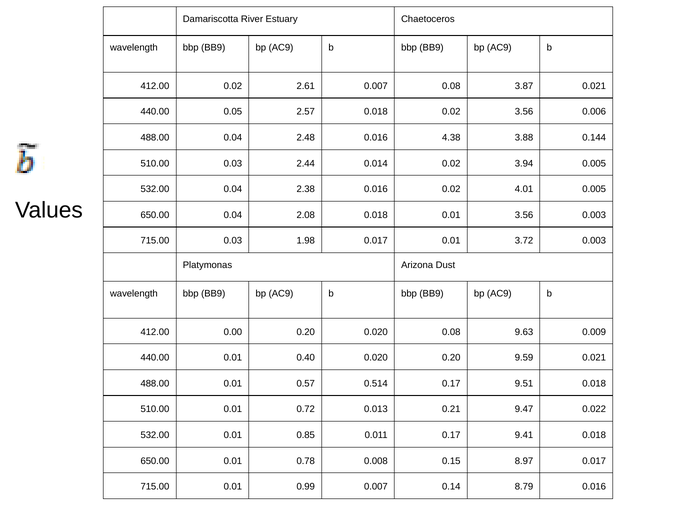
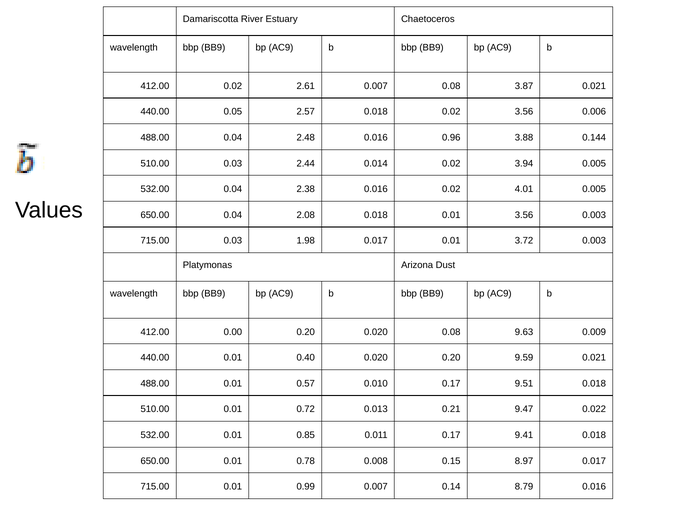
4.38: 4.38 -> 0.96 (451, 137)
0.514: 0.514 -> 0.010 (376, 383)
